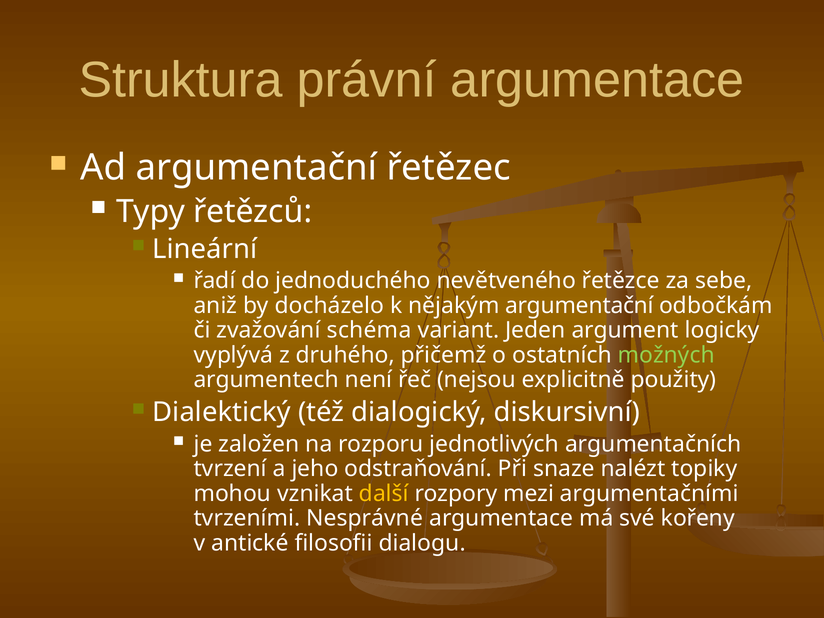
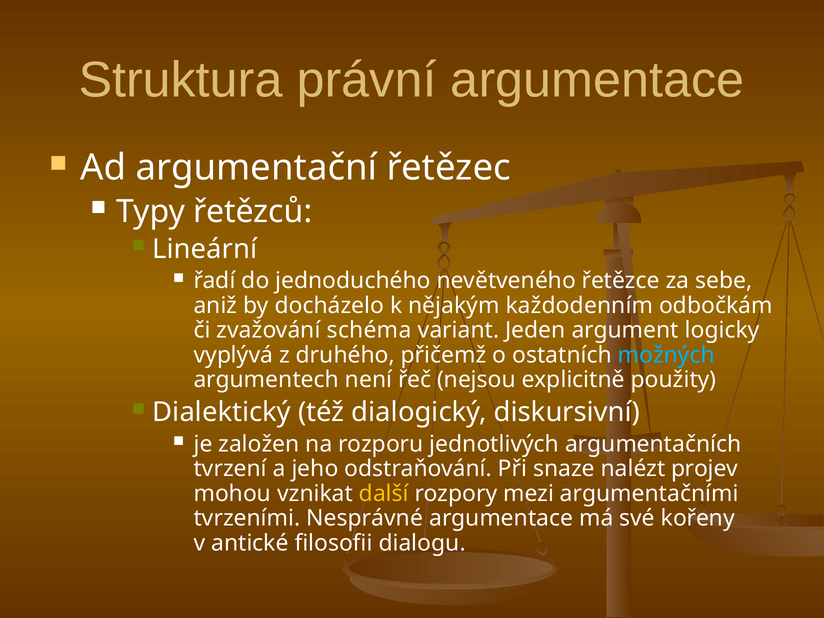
nějakým argumentační: argumentační -> každodenním (579, 306)
možných colour: light green -> light blue (666, 355)
topiky: topiky -> projev (704, 469)
